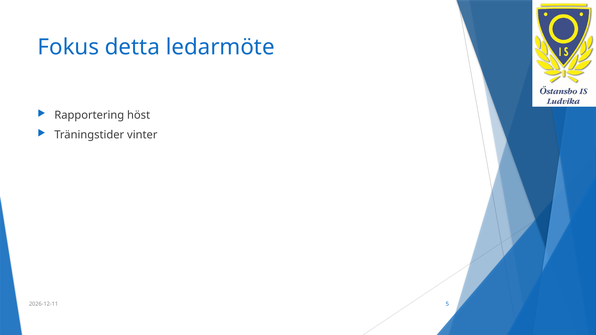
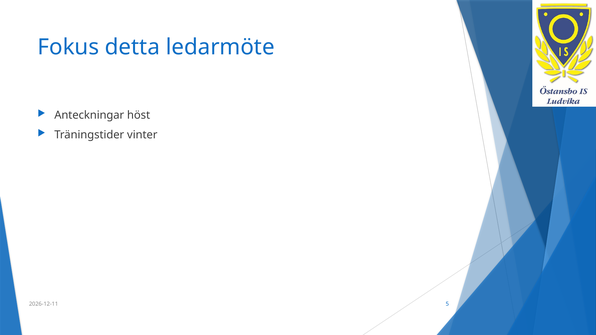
Rapportering: Rapportering -> Anteckningar (89, 115)
